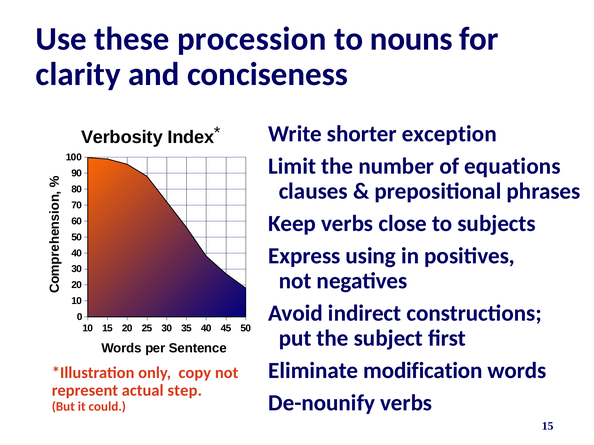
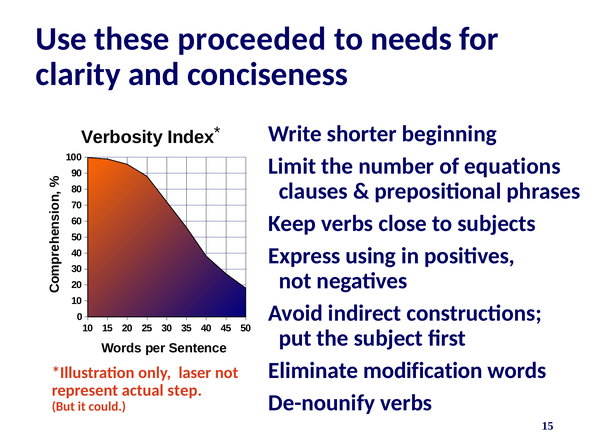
procession: procession -> proceeded (252, 39)
nouns: nouns -> needs (411, 39)
exception: exception -> beginning (449, 134)
copy: copy -> laser (195, 373)
